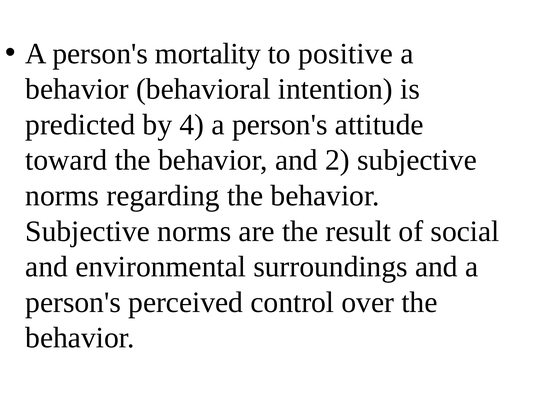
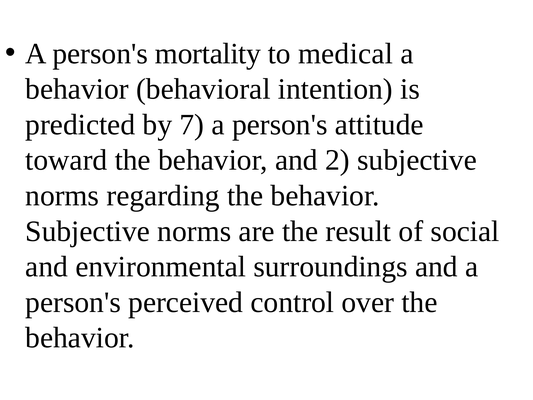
positive: positive -> medical (346, 54)
4: 4 -> 7 (192, 125)
